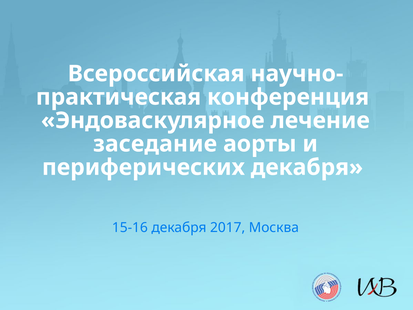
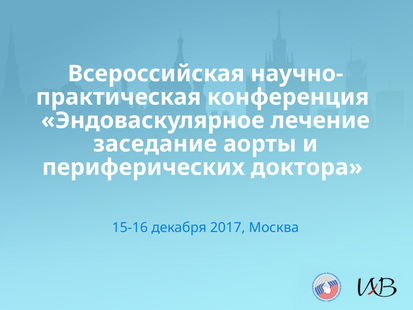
периферических декабря: декабря -> доктора (307, 167)
